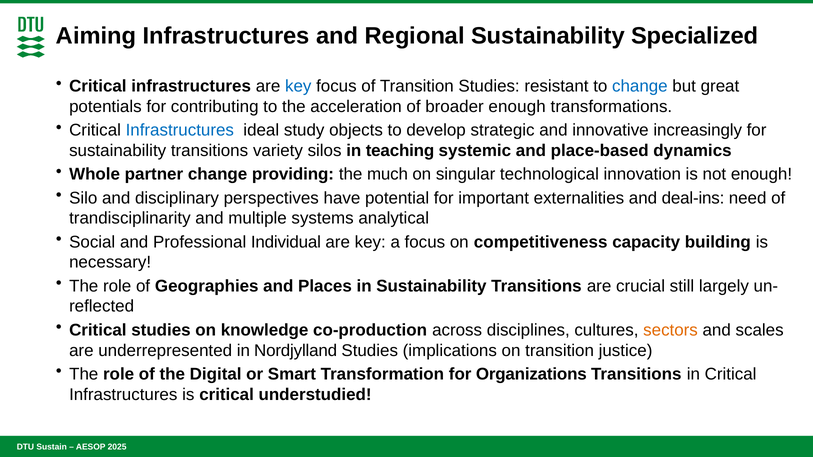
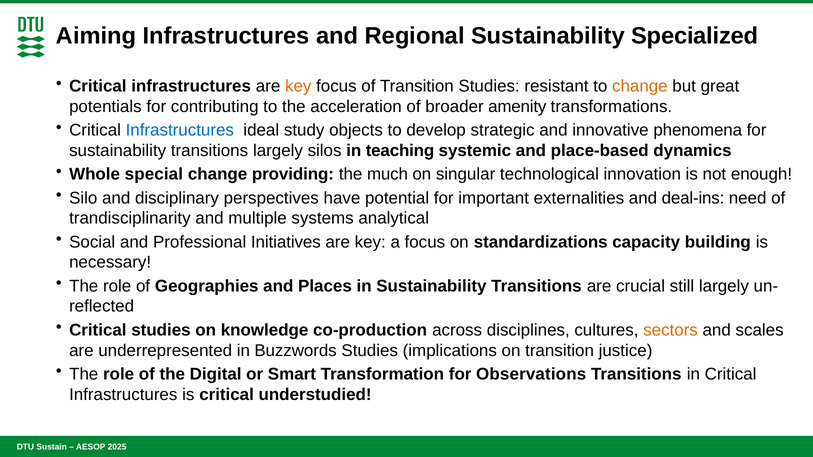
key colour: blue -> orange (298, 86)
change colour: blue -> orange (640, 86)
broader enough: enough -> amenity (517, 107)
increasingly: increasingly -> phenomena (698, 130)
transitions variety: variety -> largely (278, 151)
partner: partner -> special (154, 174)
Individual: Individual -> Initiatives (286, 242)
competitiveness: competitiveness -> standardizations (541, 242)
Nordjylland: Nordjylland -> Buzzwords (296, 351)
Organizations: Organizations -> Observations (531, 374)
